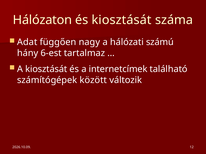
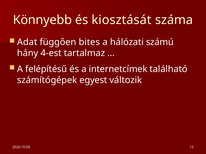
Hálózaton: Hálózaton -> Könnyebb (42, 20)
nagy: nagy -> bites (89, 42)
6-est: 6-est -> 4-est (51, 53)
A kiosztását: kiosztását -> felépítésű (46, 69)
között: között -> egyest (93, 80)
